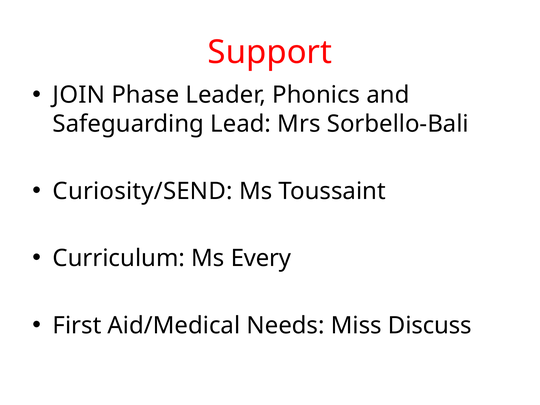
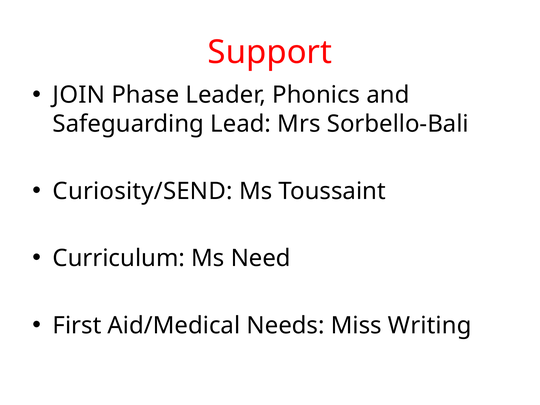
Every: Every -> Need (261, 258)
Discuss: Discuss -> Writing (430, 326)
